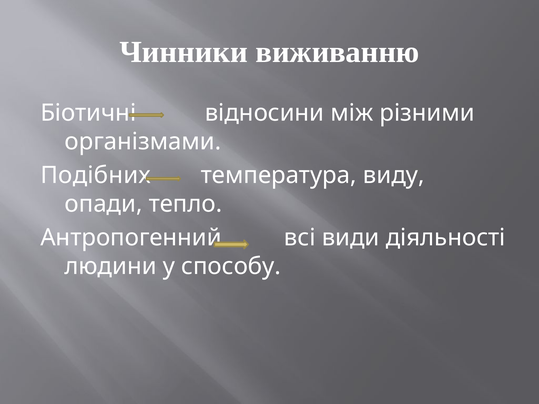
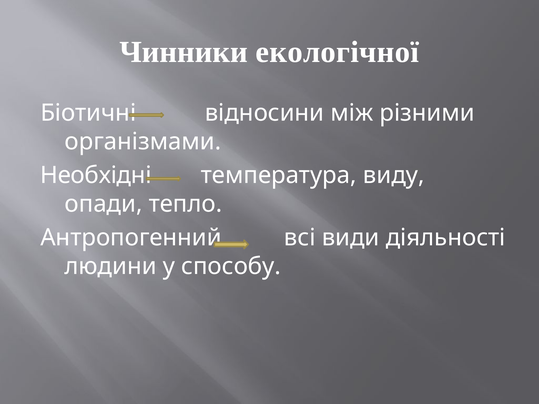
виживанню: виживанню -> екологічної (337, 52)
Подібних: Подібних -> Необхідні (96, 175)
